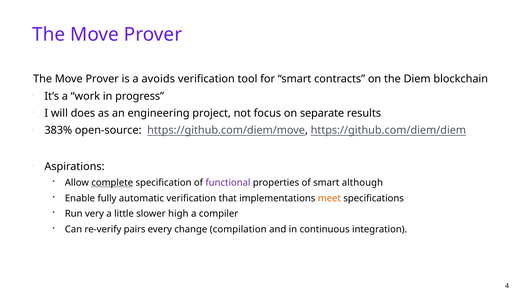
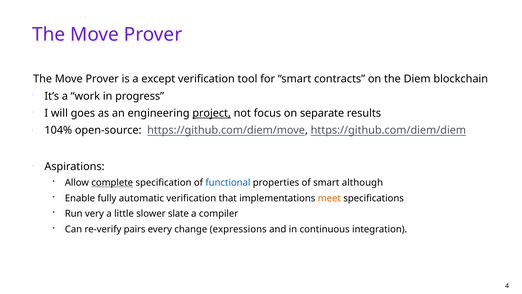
avoids: avoids -> except (158, 79)
does: does -> goes (83, 113)
project underline: none -> present (212, 113)
383%: 383% -> 104% (58, 130)
functional colour: purple -> blue (228, 182)
high: high -> slate (178, 213)
compilation: compilation -> expressions (238, 229)
